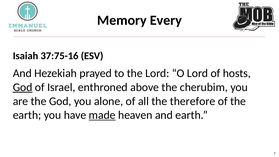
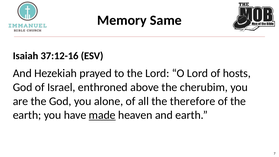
Every: Every -> Same (166, 20)
37:75-16: 37:75-16 -> 37:12-16 (60, 56)
God underline: present -> none (23, 87)
